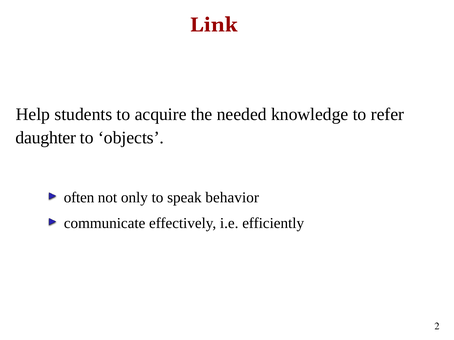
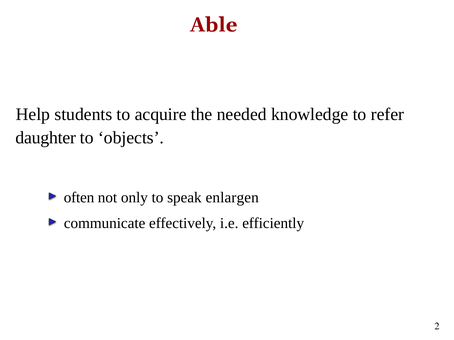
Link: Link -> Able (214, 25)
behavior: behavior -> enlargen (232, 198)
